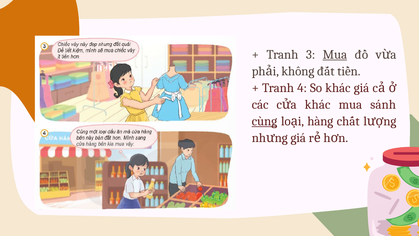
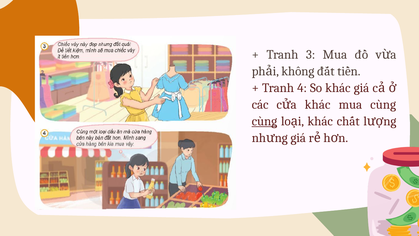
Mua underline: present -> none (335, 54)
mua sánh: sánh -> cùng (383, 104)
hàng: hàng -> khác (320, 121)
